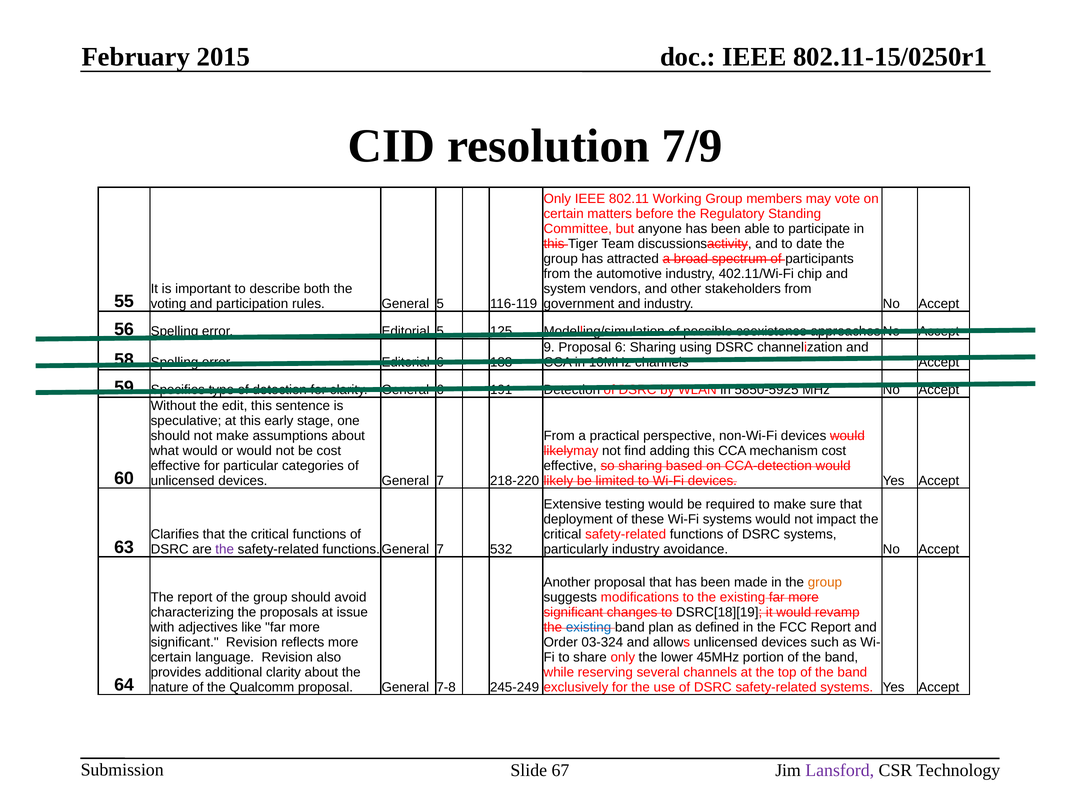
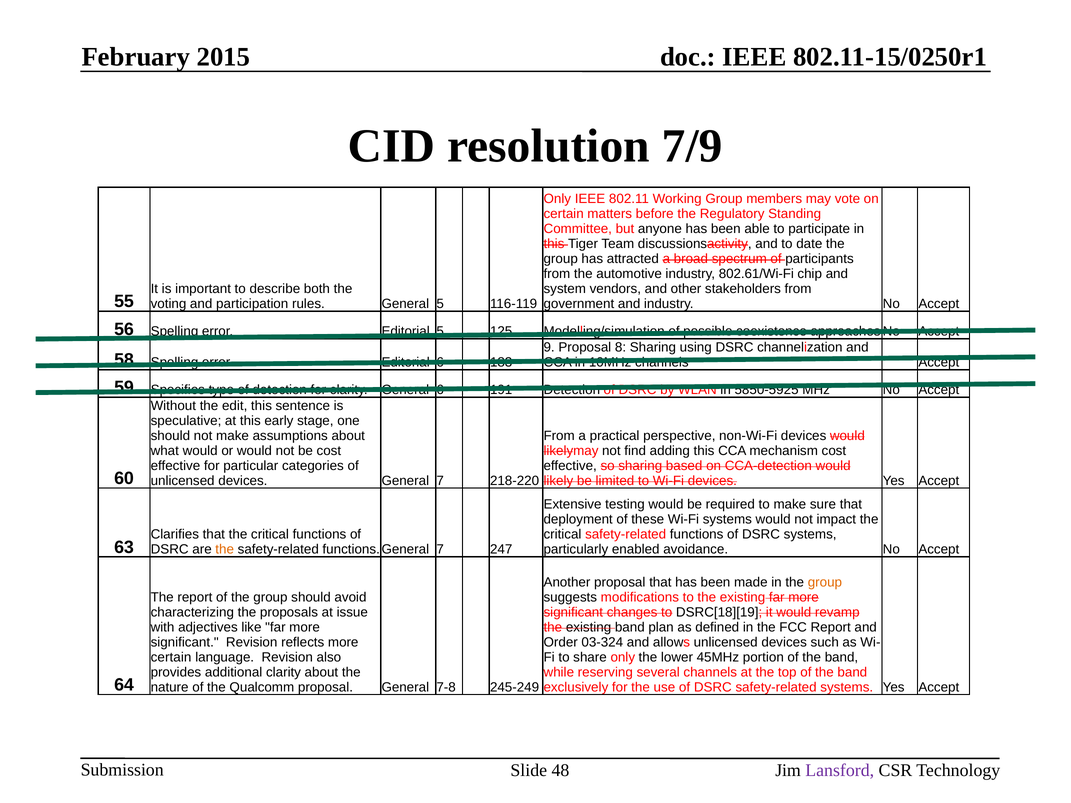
402.11/Wi-Fi: 402.11/Wi-Fi -> 802.61/Wi-Fi (756, 274)
Proposal 6: 6 -> 8 (621, 347)
the colour: purple -> orange (225, 550)
532: 532 -> 247 (501, 550)
particularly industry: industry -> enabled (636, 550)
existing colour: blue -> black (589, 627)
67: 67 -> 48 (560, 770)
